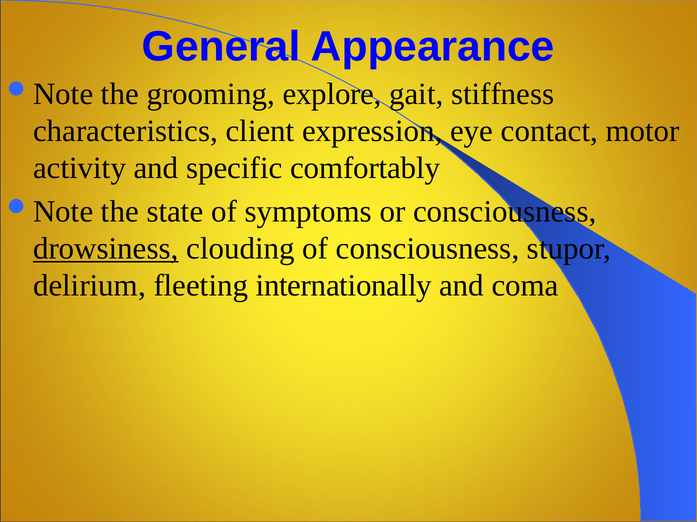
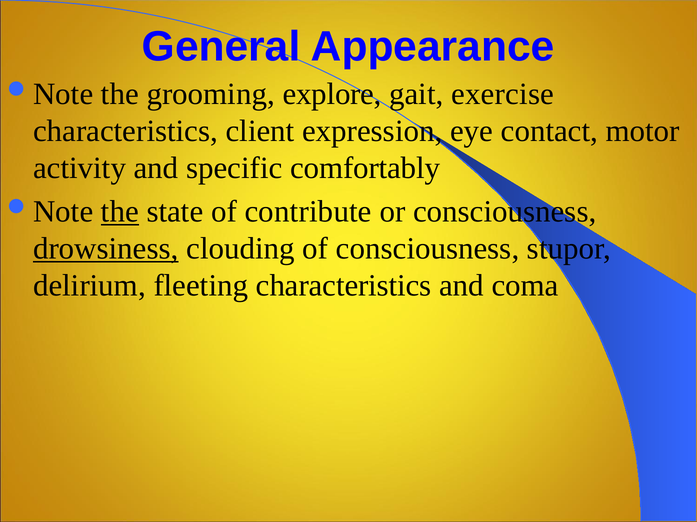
stiffness: stiffness -> exercise (503, 94)
the underline: none -> present (120, 212)
symptoms: symptoms -> contribute (308, 212)
fleeting internationally: internationally -> characteristics (344, 286)
